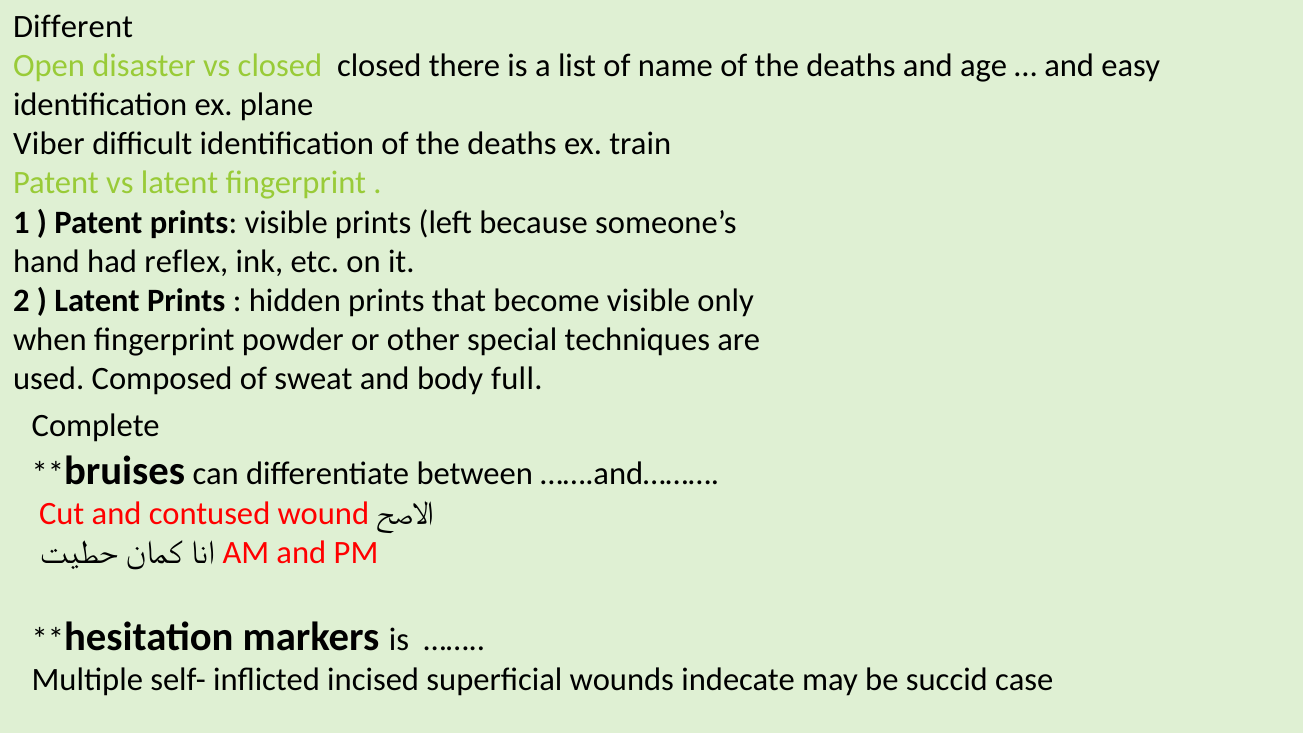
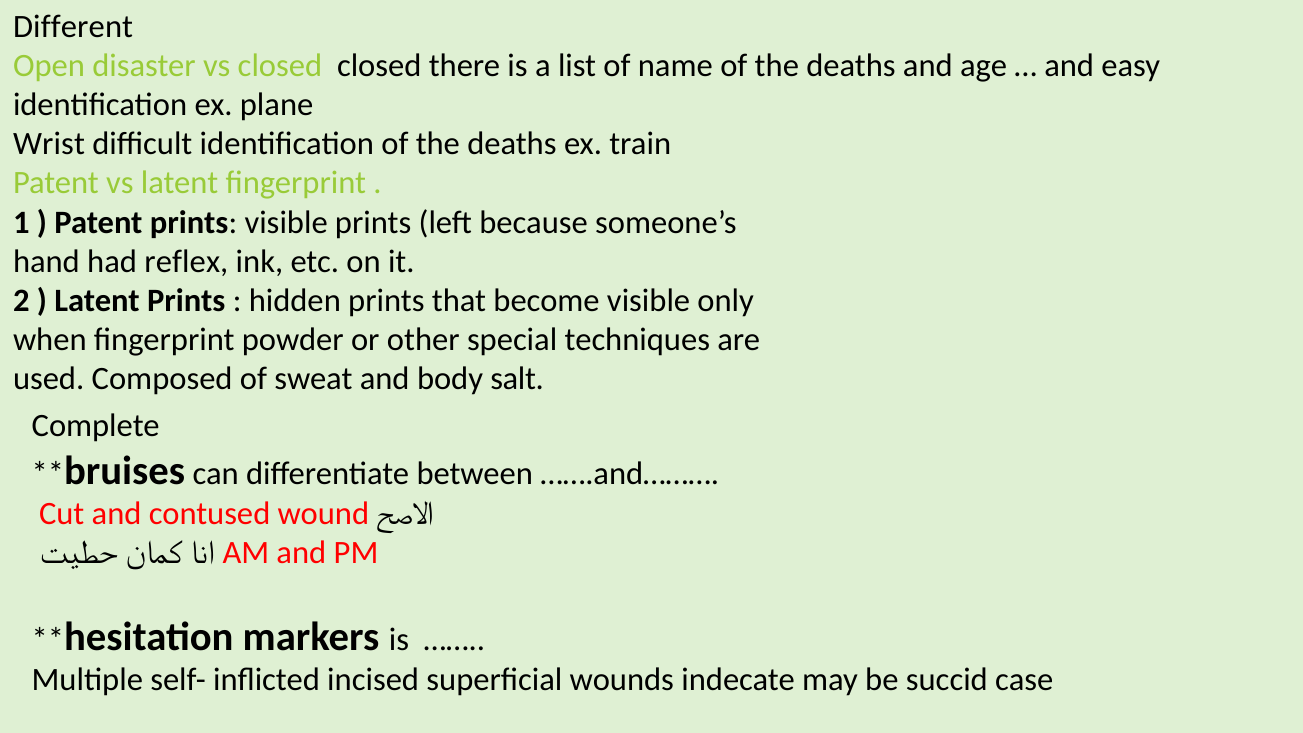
Viber: Viber -> Wrist (49, 144)
full: full -> salt (517, 379)
